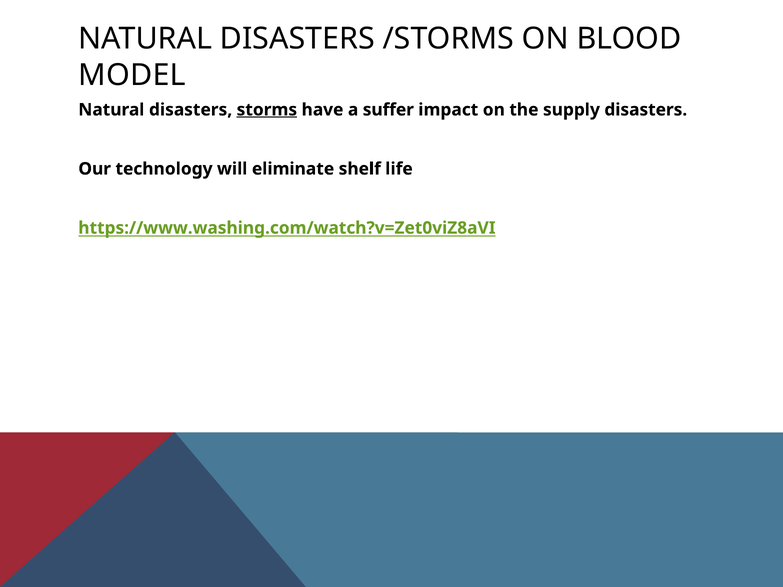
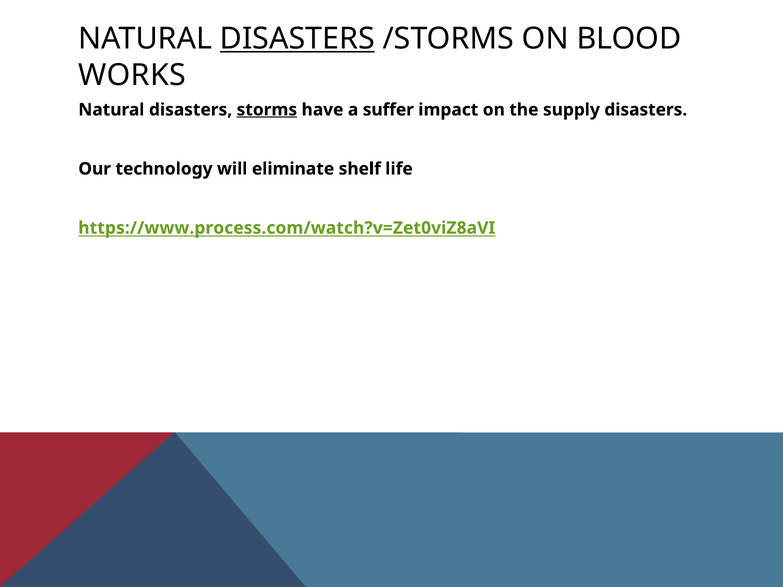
DISASTERS underline: none -> present (297, 39)
MODEL: MODEL -> WORKS (132, 75)
https://www.washing.com/watch?v=Zet0viZ8aVI: https://www.washing.com/watch?v=Zet0viZ8aVI -> https://www.process.com/watch?v=Zet0viZ8aVI (287, 228)
